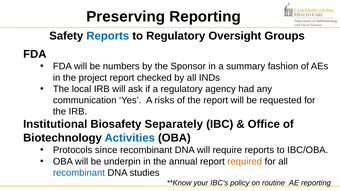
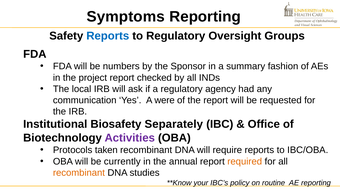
Preserving: Preserving -> Symptoms (126, 17)
risks: risks -> were (165, 100)
Activities colour: blue -> purple (130, 138)
since: since -> taken (106, 150)
underpin: underpin -> currently (122, 162)
recombinant colour: blue -> orange (79, 173)
